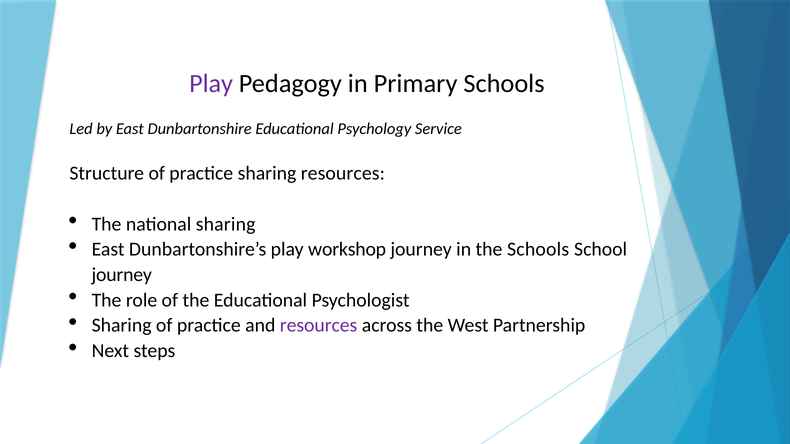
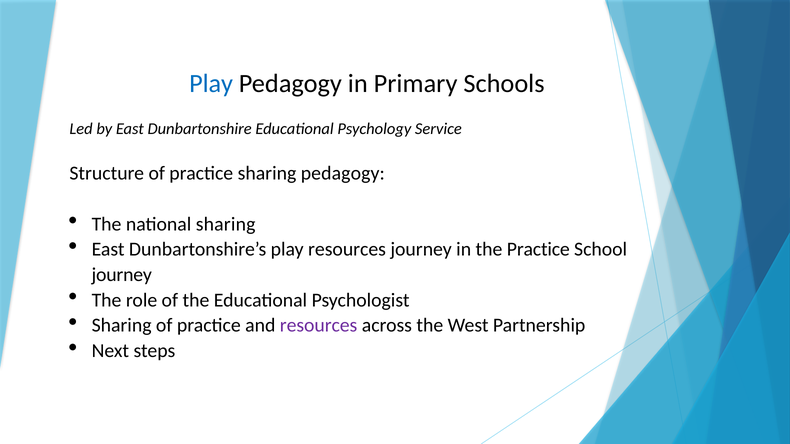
Play colour: purple -> blue (211, 83)
sharing resources: resources -> pedagogy (343, 174)
play workshop: workshop -> resources (347, 250)
the Schools: Schools -> Practice (538, 250)
